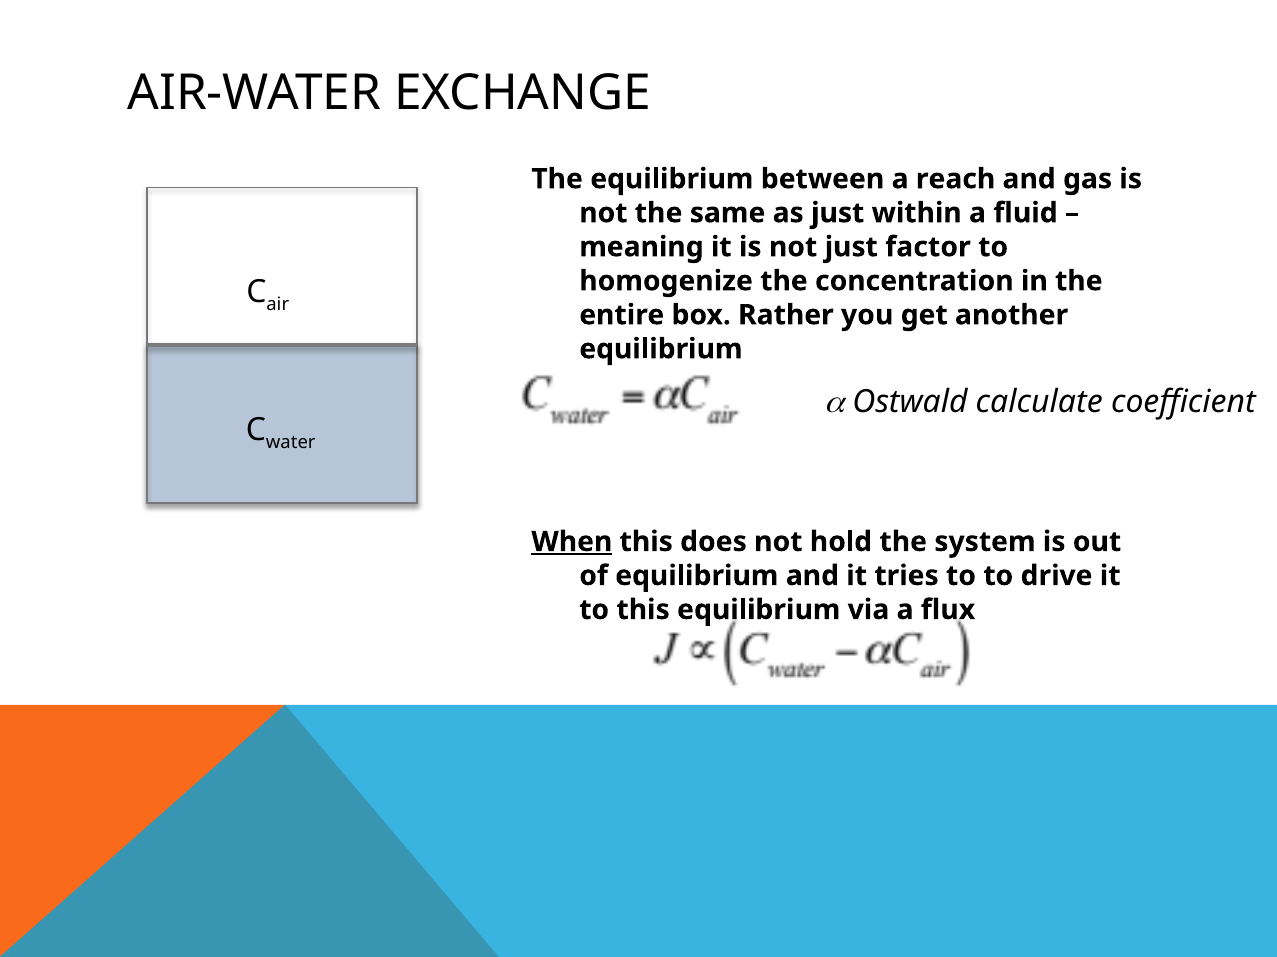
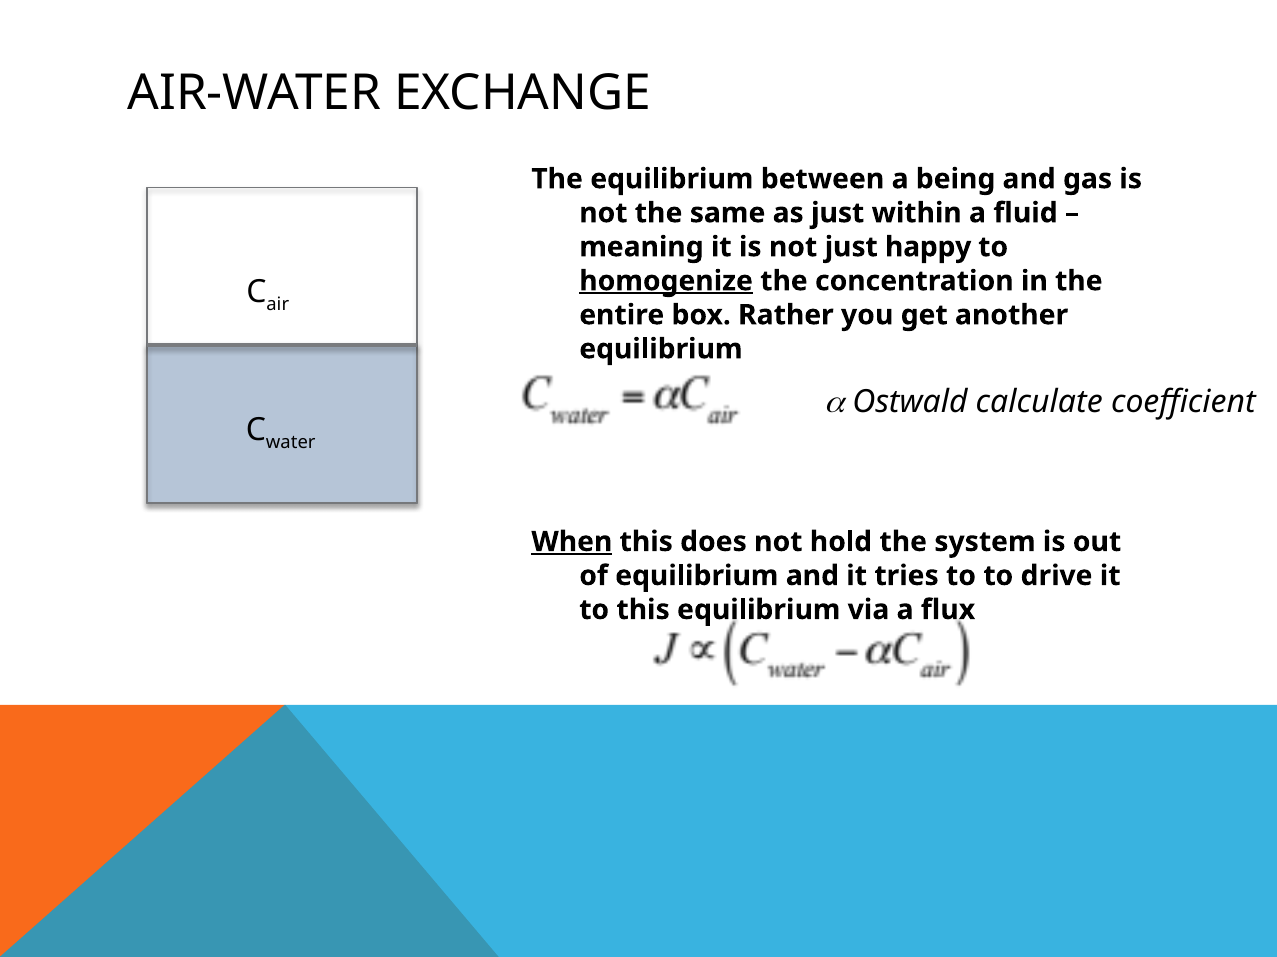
reach: reach -> being (956, 179)
factor: factor -> happy (928, 247)
homogenize underline: none -> present (666, 281)
